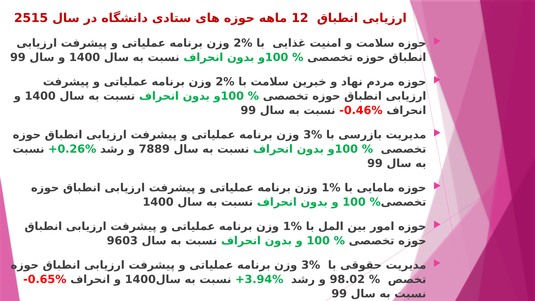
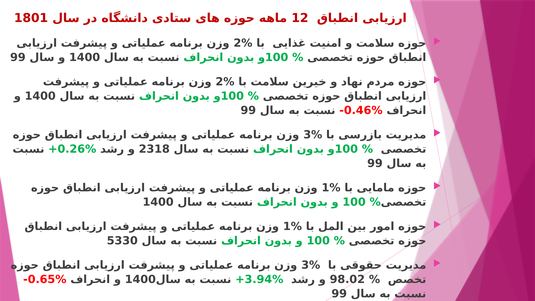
2515: 2515 -> 1801 (31, 18)
7889: 7889 -> 2318 (154, 149)
9603: 9603 -> 5330 (122, 241)
